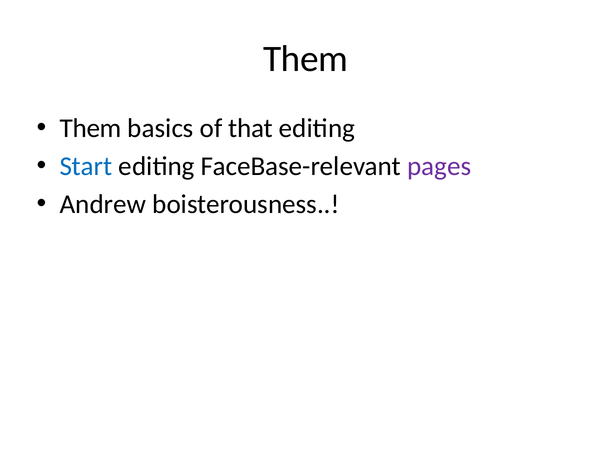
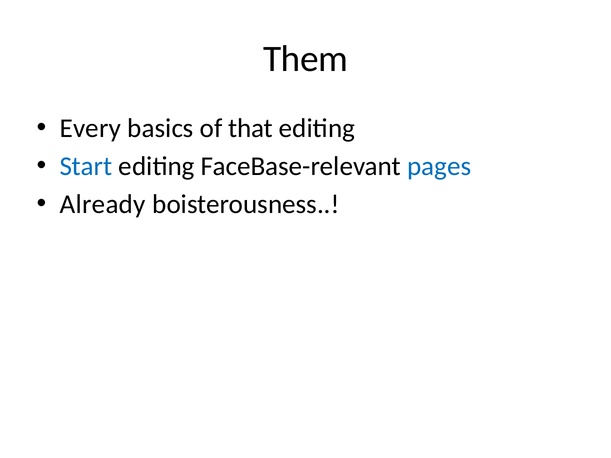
Them: Them -> Every (90, 128)
pages colour: purple -> blue (439, 166)
Andrew: Andrew -> Already (103, 204)
